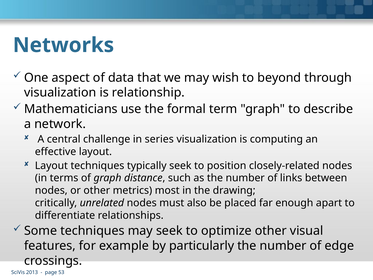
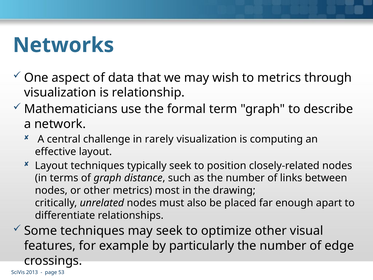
to beyond: beyond -> metrics (279, 78)
series: series -> rarely (159, 139)
